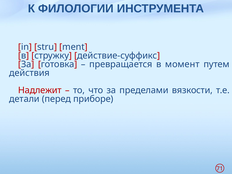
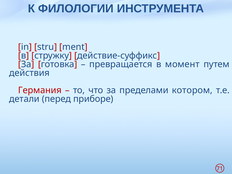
Надлежит: Надлежит -> Германия (40, 90)
вязкости: вязкости -> котором (192, 90)
